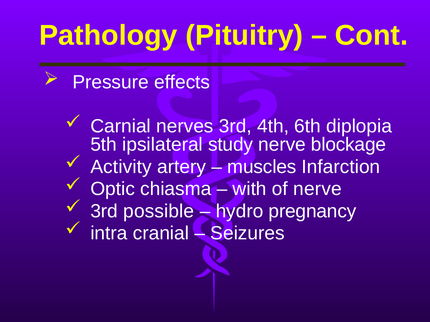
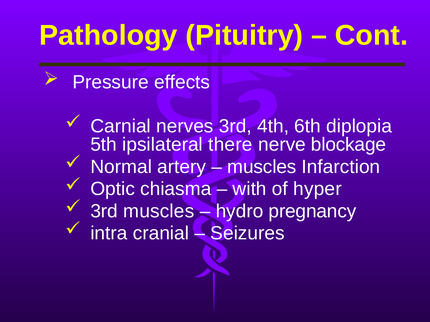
study: study -> there (230, 145)
Activity: Activity -> Normal (121, 167)
of nerve: nerve -> hyper (318, 189)
3rd possible: possible -> muscles (159, 211)
